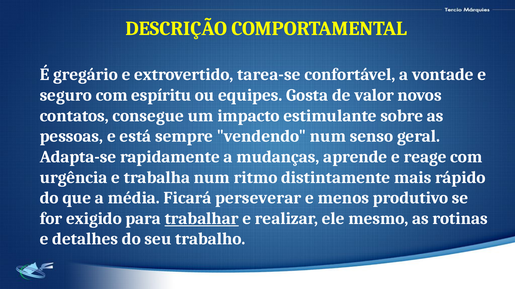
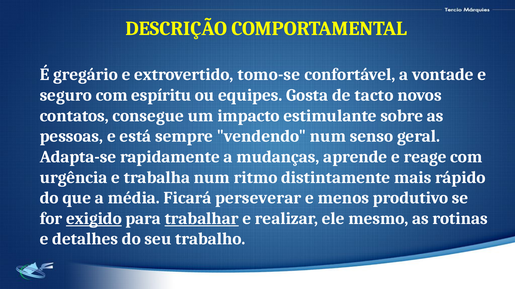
tarea-se: tarea-se -> tomo-se (269, 75)
valor: valor -> tacto (374, 95)
exigido underline: none -> present (94, 219)
